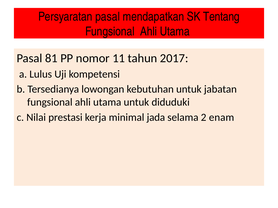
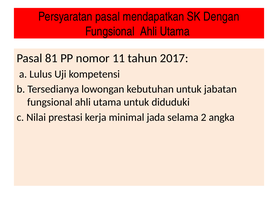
Tentang: Tentang -> Dengan (221, 17)
enam: enam -> angka (222, 118)
